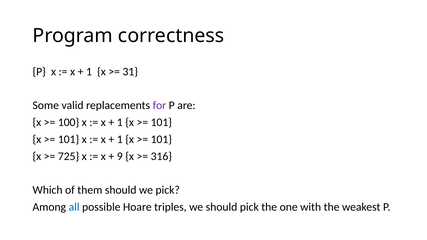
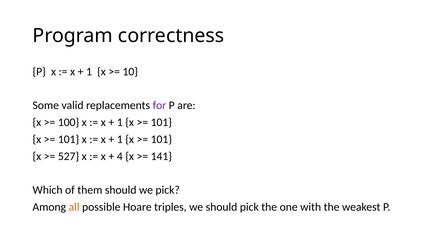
31: 31 -> 10 (130, 72)
725: 725 -> 527 (69, 156)
9: 9 -> 4 (120, 156)
316: 316 -> 141 (161, 156)
all colour: blue -> orange (74, 207)
